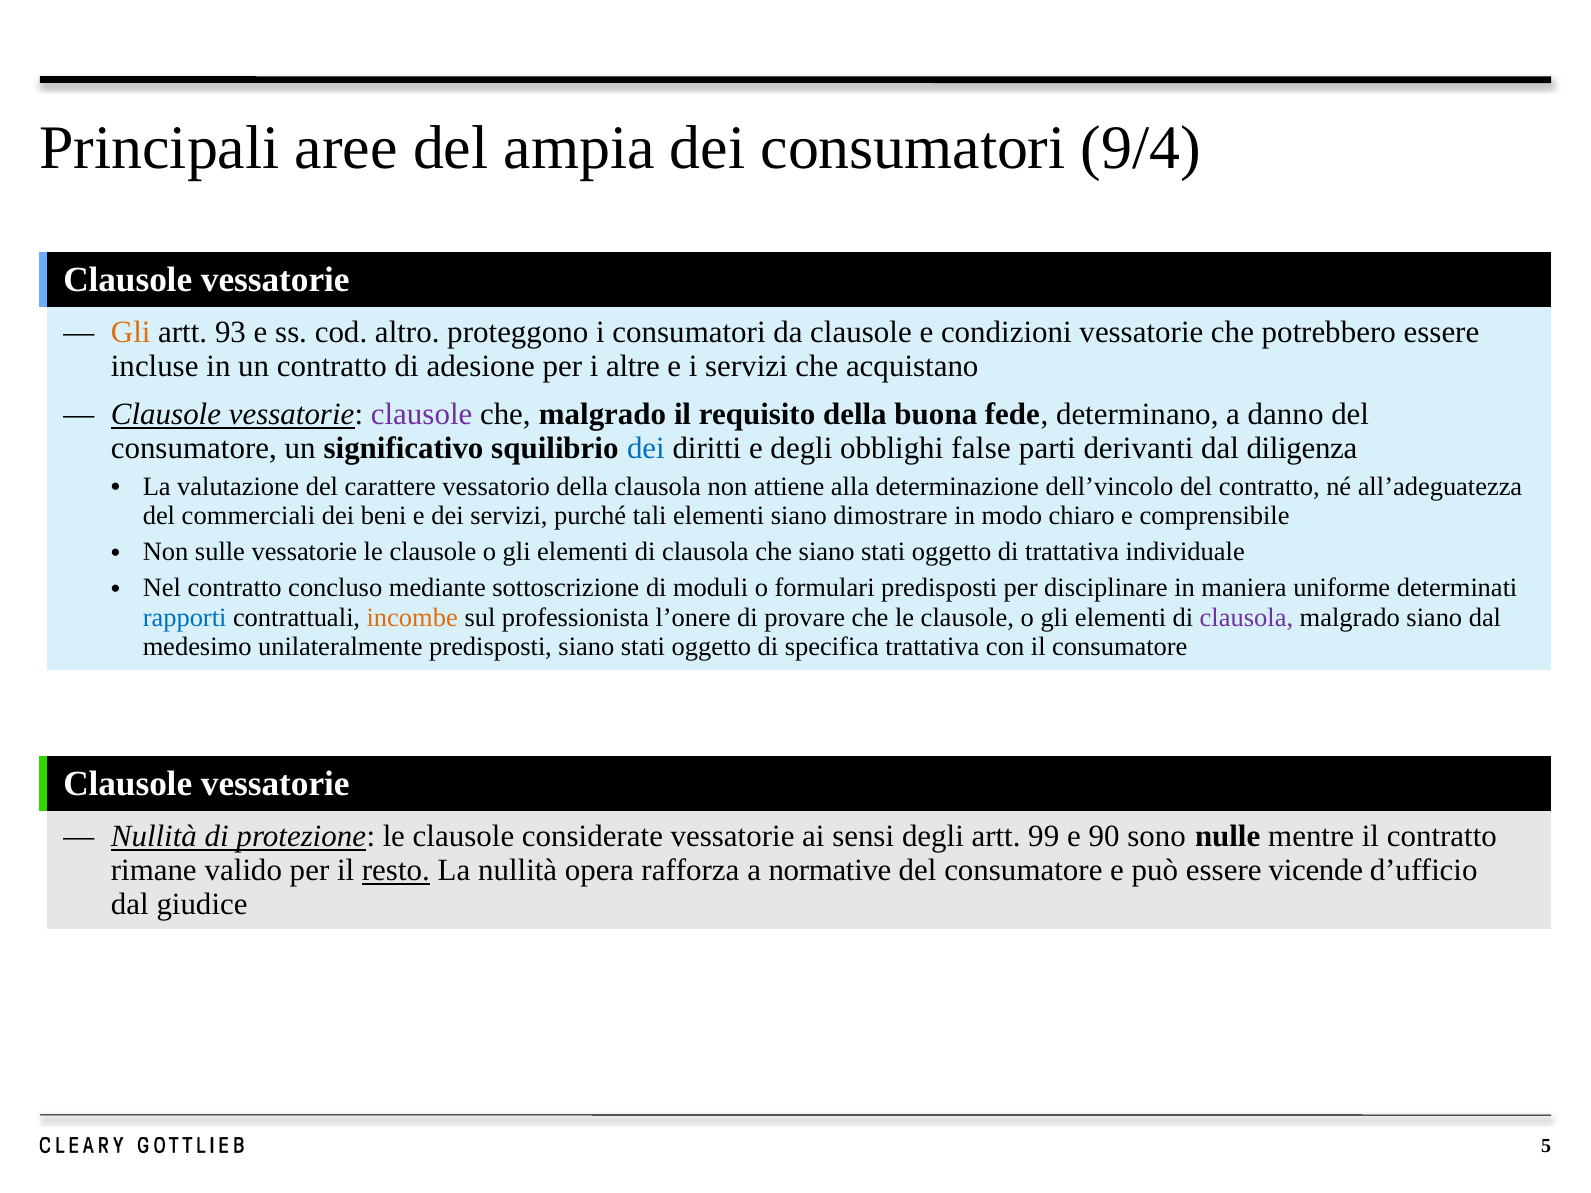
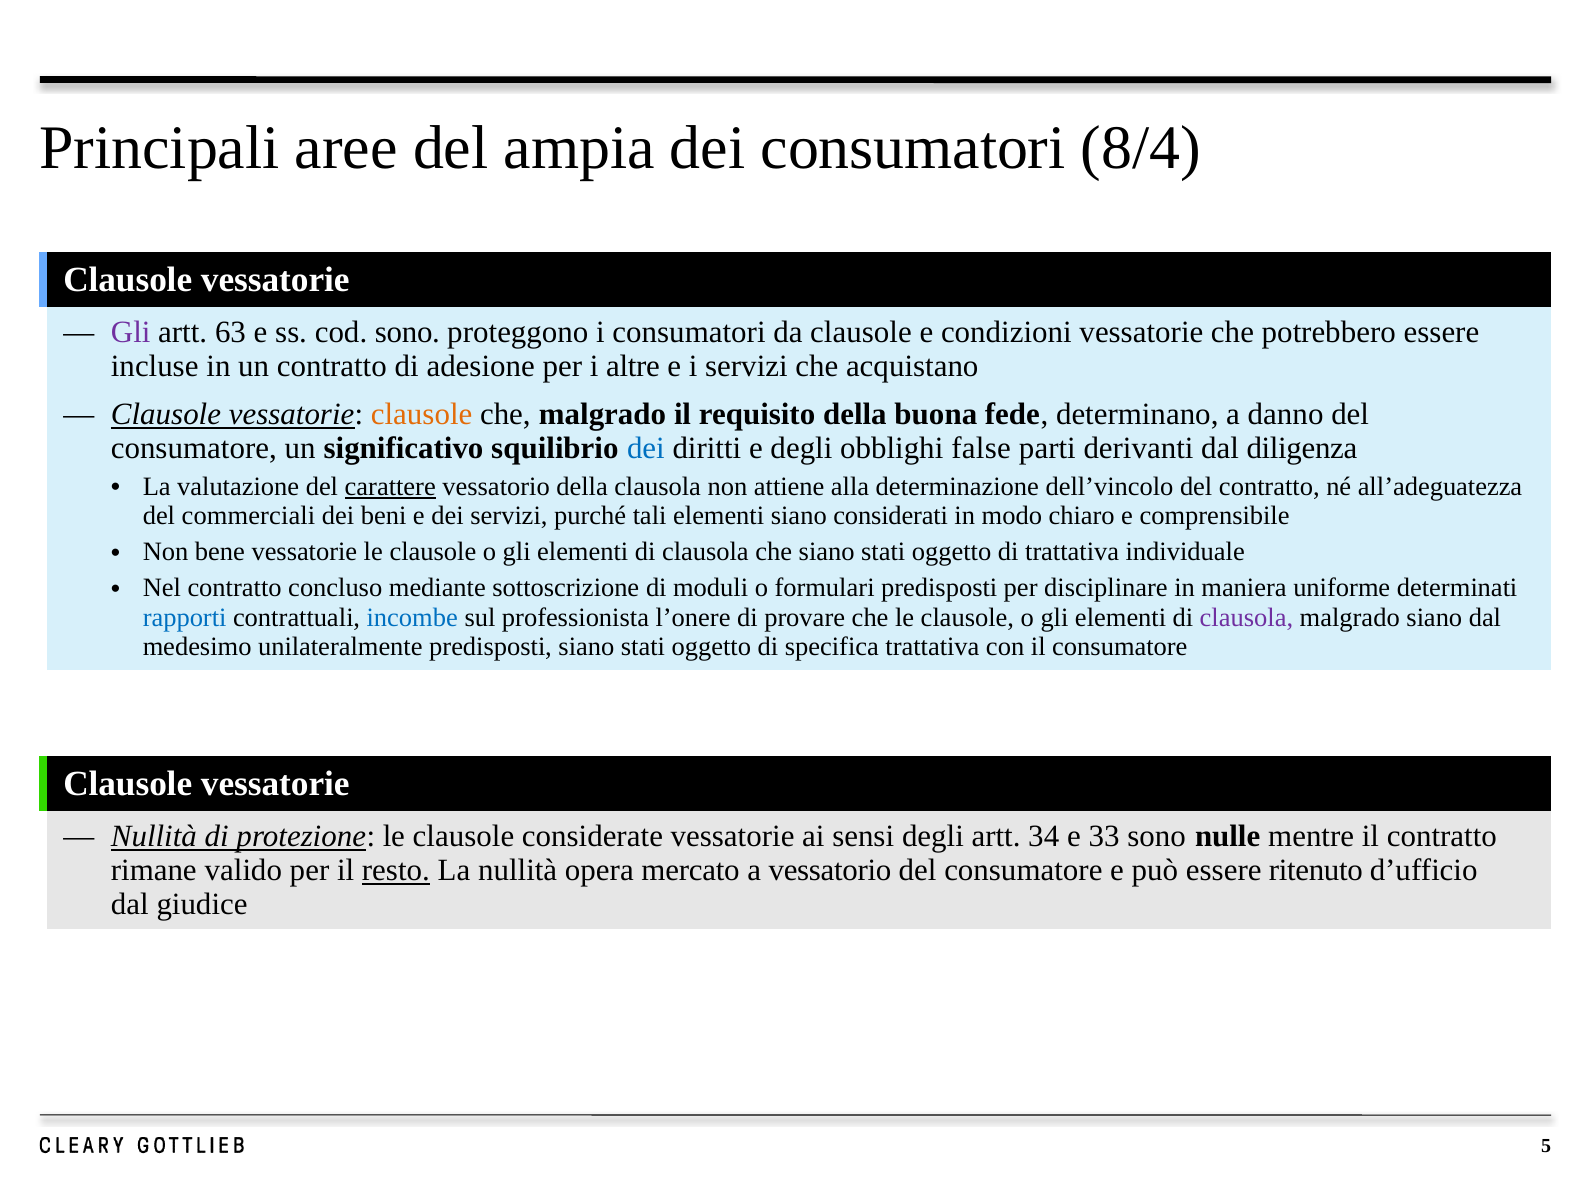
9/4: 9/4 -> 8/4 (1141, 148)
Gli colour: orange -> purple (131, 332)
93: 93 -> 63 (230, 332)
cod altro: altro -> sono (407, 332)
clausole colour: purple -> orange (422, 414)
carattere underline: none -> present (390, 487)
dimostrare: dimostrare -> considerati (891, 516)
sulle: sulle -> bene (220, 552)
incombe colour: orange -> blue (412, 618)
99: 99 -> 34 (1044, 836)
90: 90 -> 33 (1104, 836)
rafforza: rafforza -> mercato (691, 870)
a normative: normative -> vessatorio (830, 870)
vicende: vicende -> ritenuto (1316, 870)
